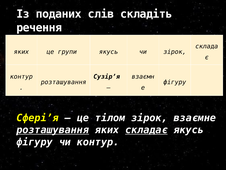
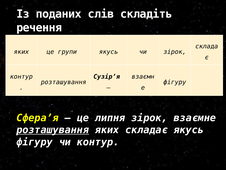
Сфері’я: Сфері’я -> Сфера’я (38, 117)
тілом: тілом -> липня (110, 117)
складає underline: present -> none (146, 130)
